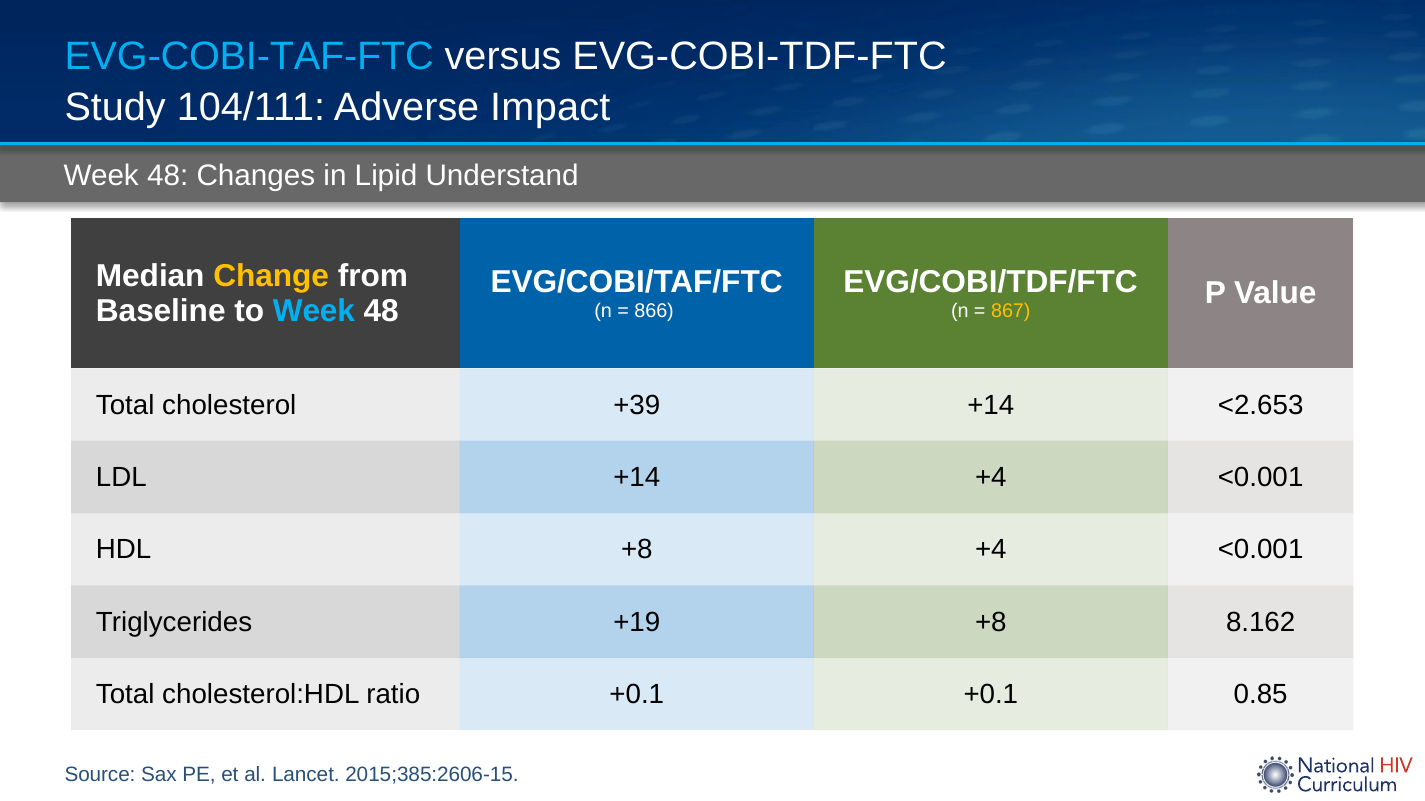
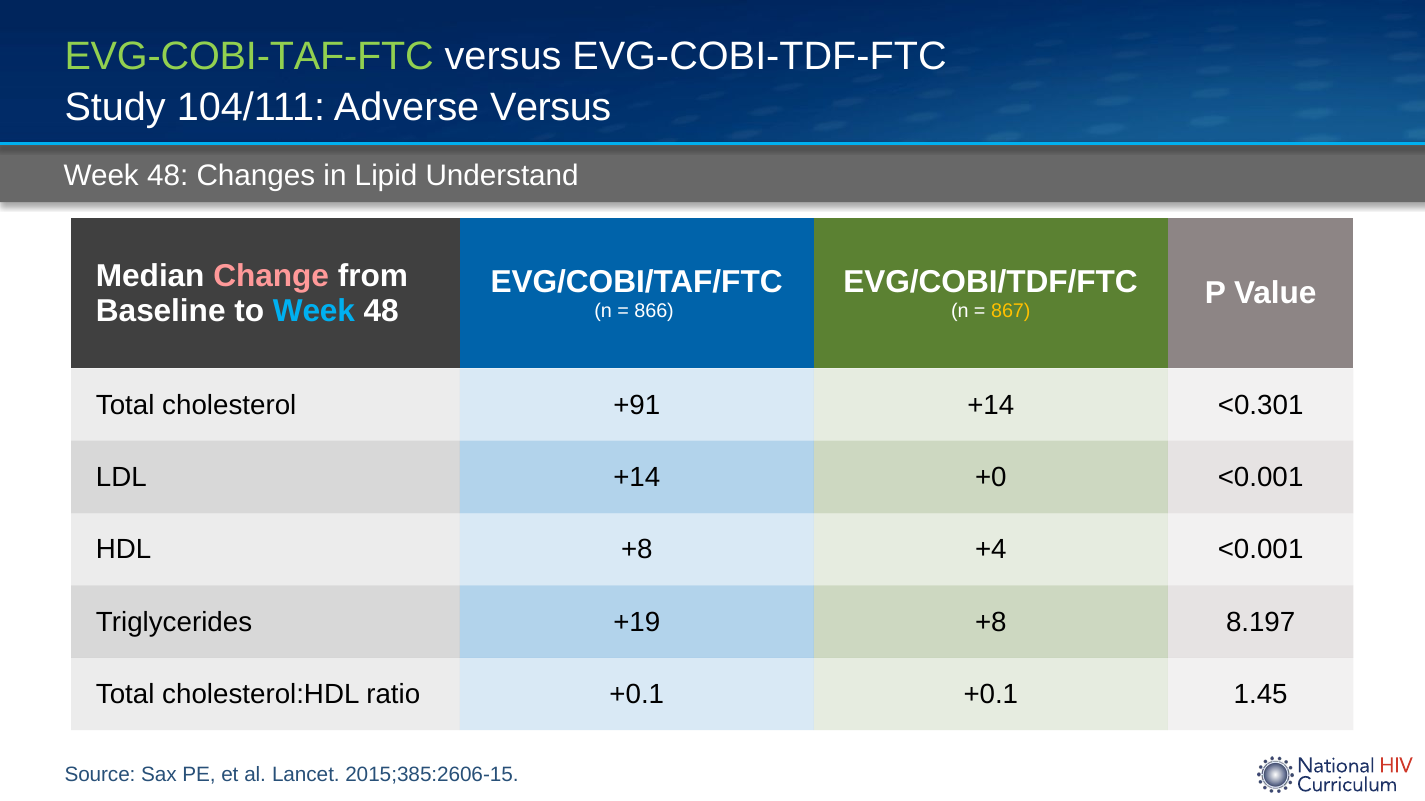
EVG-COBI-TAF-FTC colour: light blue -> light green (249, 57)
Adverse Impact: Impact -> Versus (551, 107)
Change colour: yellow -> pink (271, 276)
+39: +39 -> +91 (637, 405)
<2.653: <2.653 -> <0.301 (1261, 405)
+14 +4: +4 -> +0 (991, 478)
8.162: 8.162 -> 8.197 (1261, 623)
0.85: 0.85 -> 1.45 (1261, 695)
